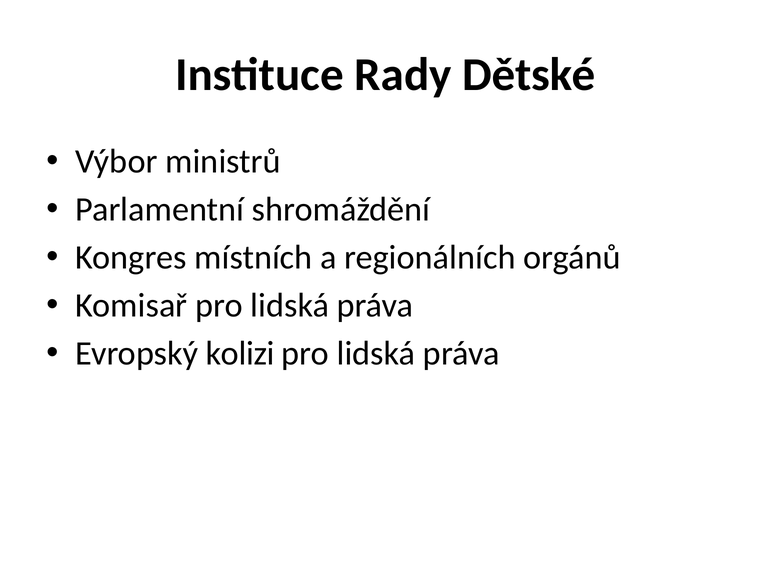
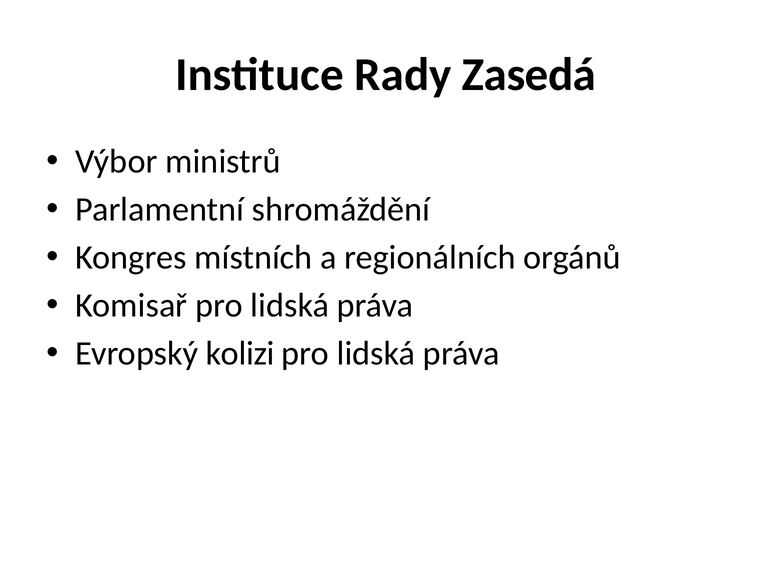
Dětské: Dětské -> Zasedá (529, 75)
